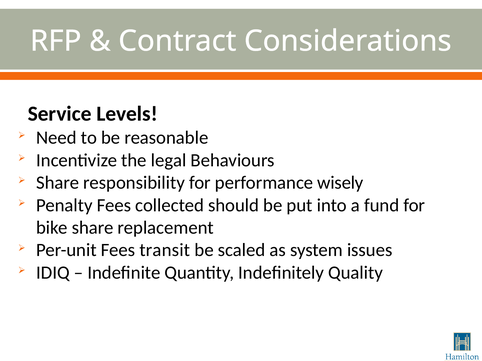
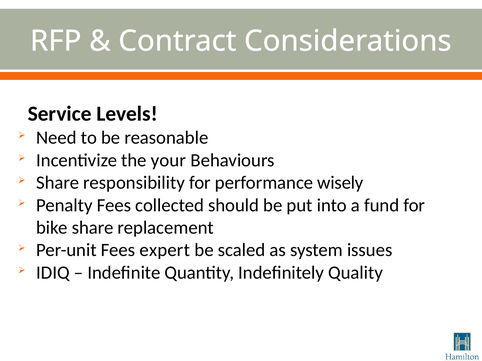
legal: legal -> your (168, 160)
transit: transit -> expert (165, 250)
